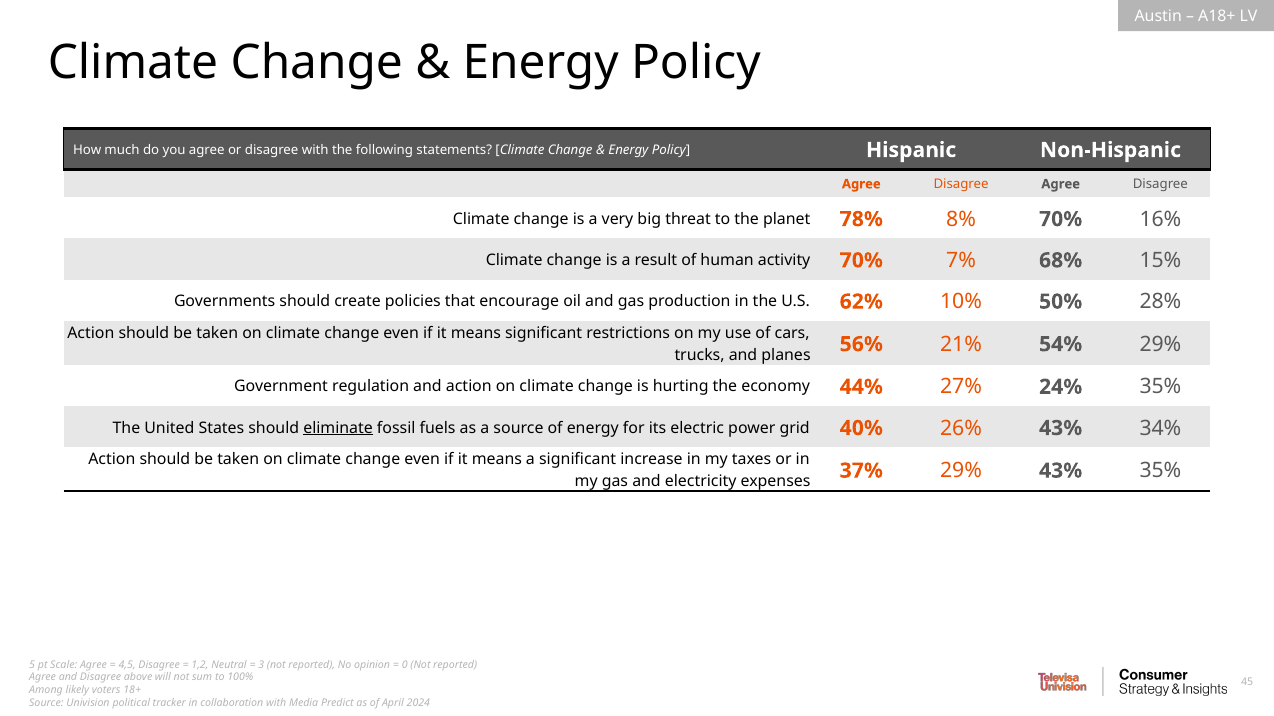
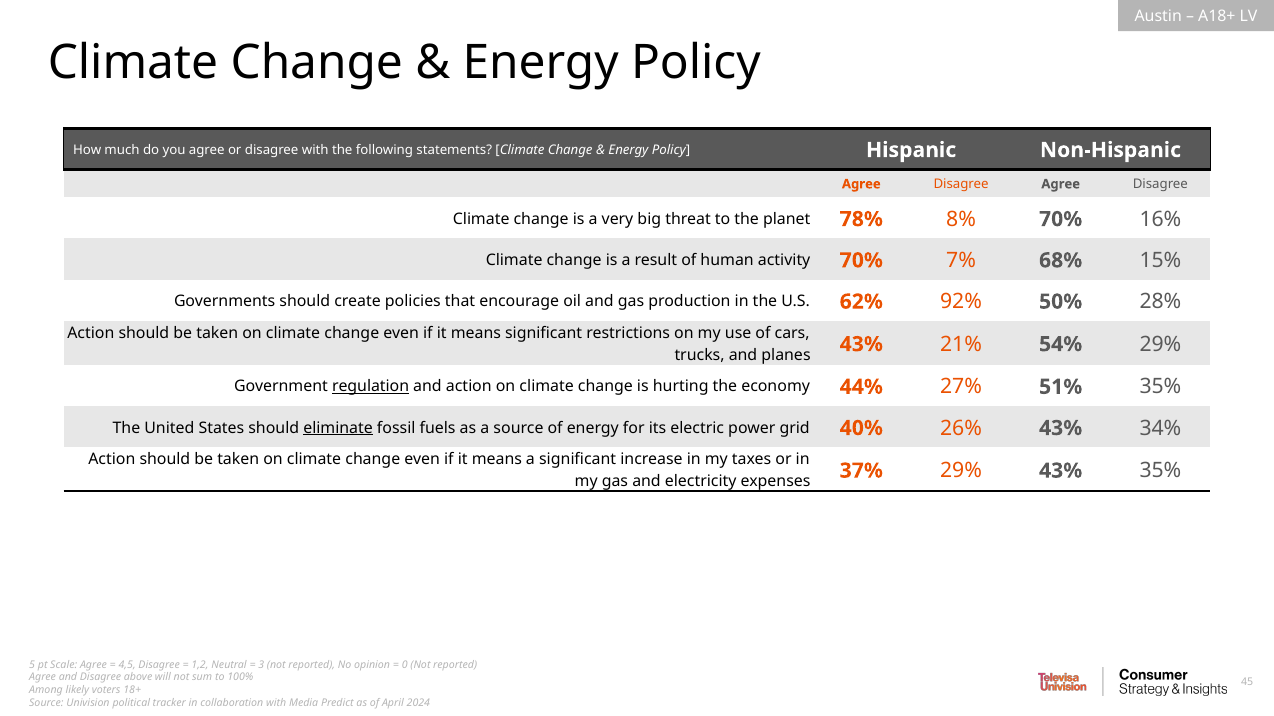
10%: 10% -> 92% (961, 302)
56%: 56% -> 43% (861, 345)
regulation underline: none -> present (371, 387)
24%: 24% -> 51% (1061, 387)
